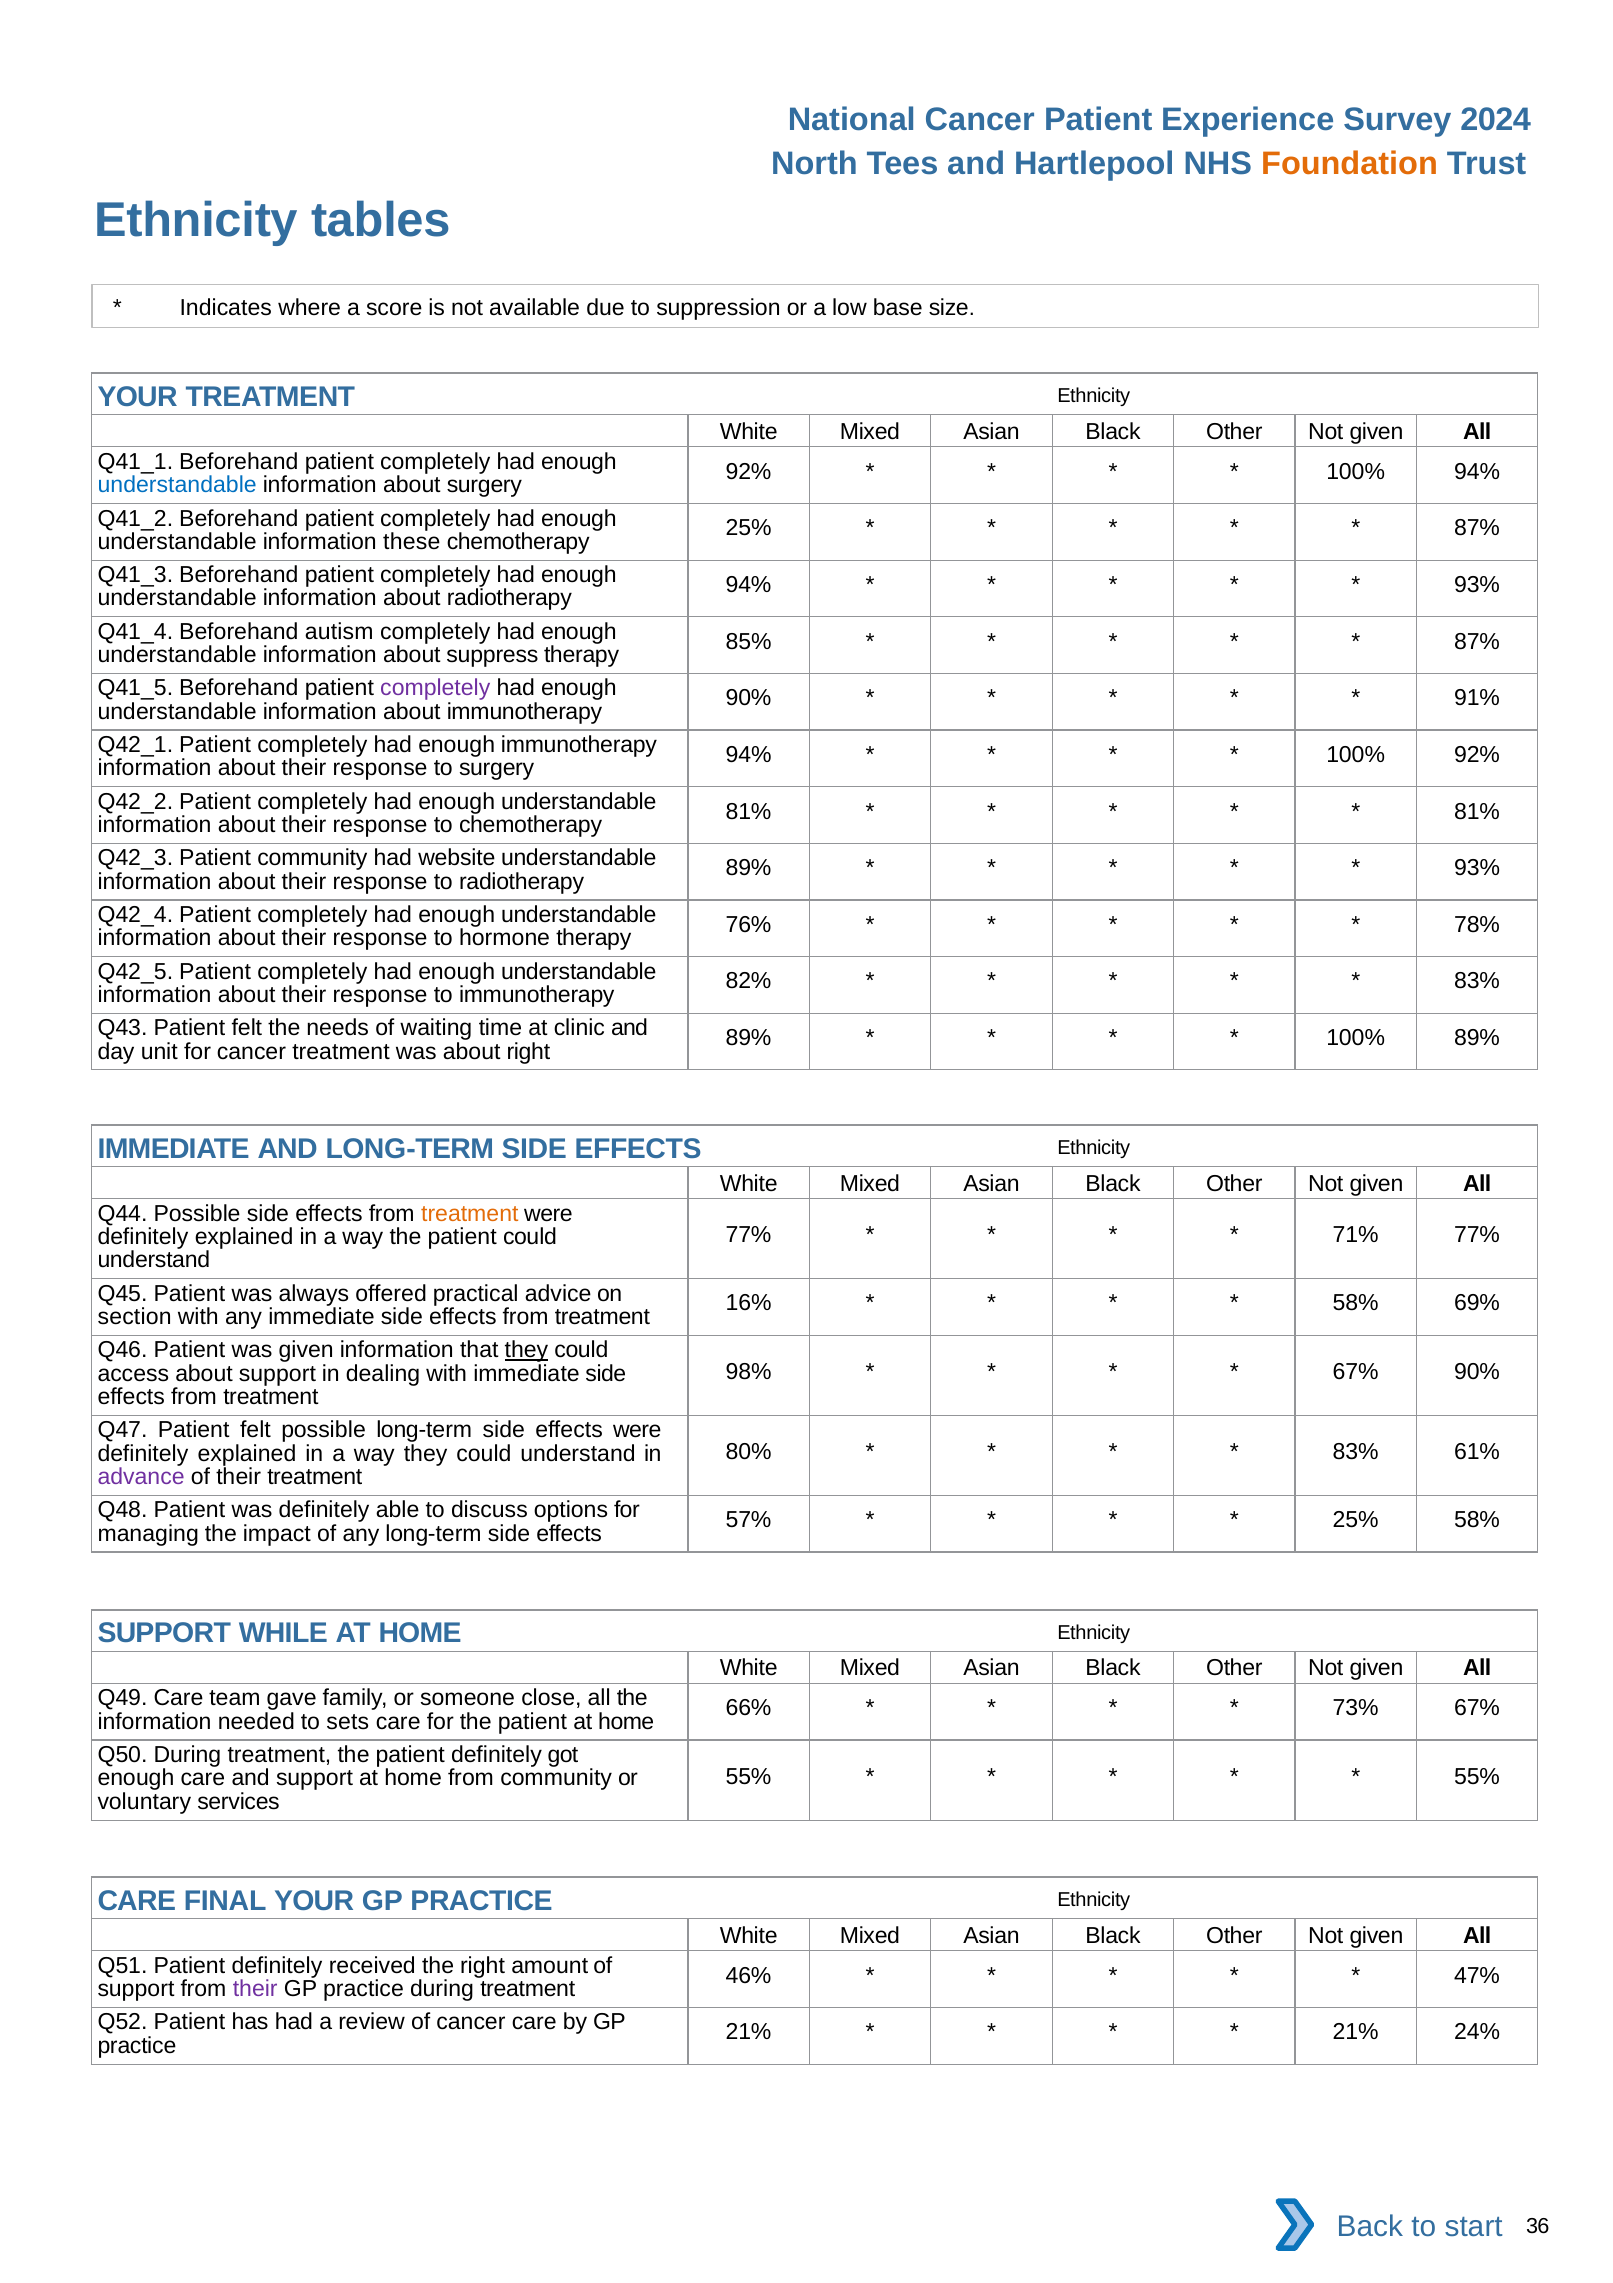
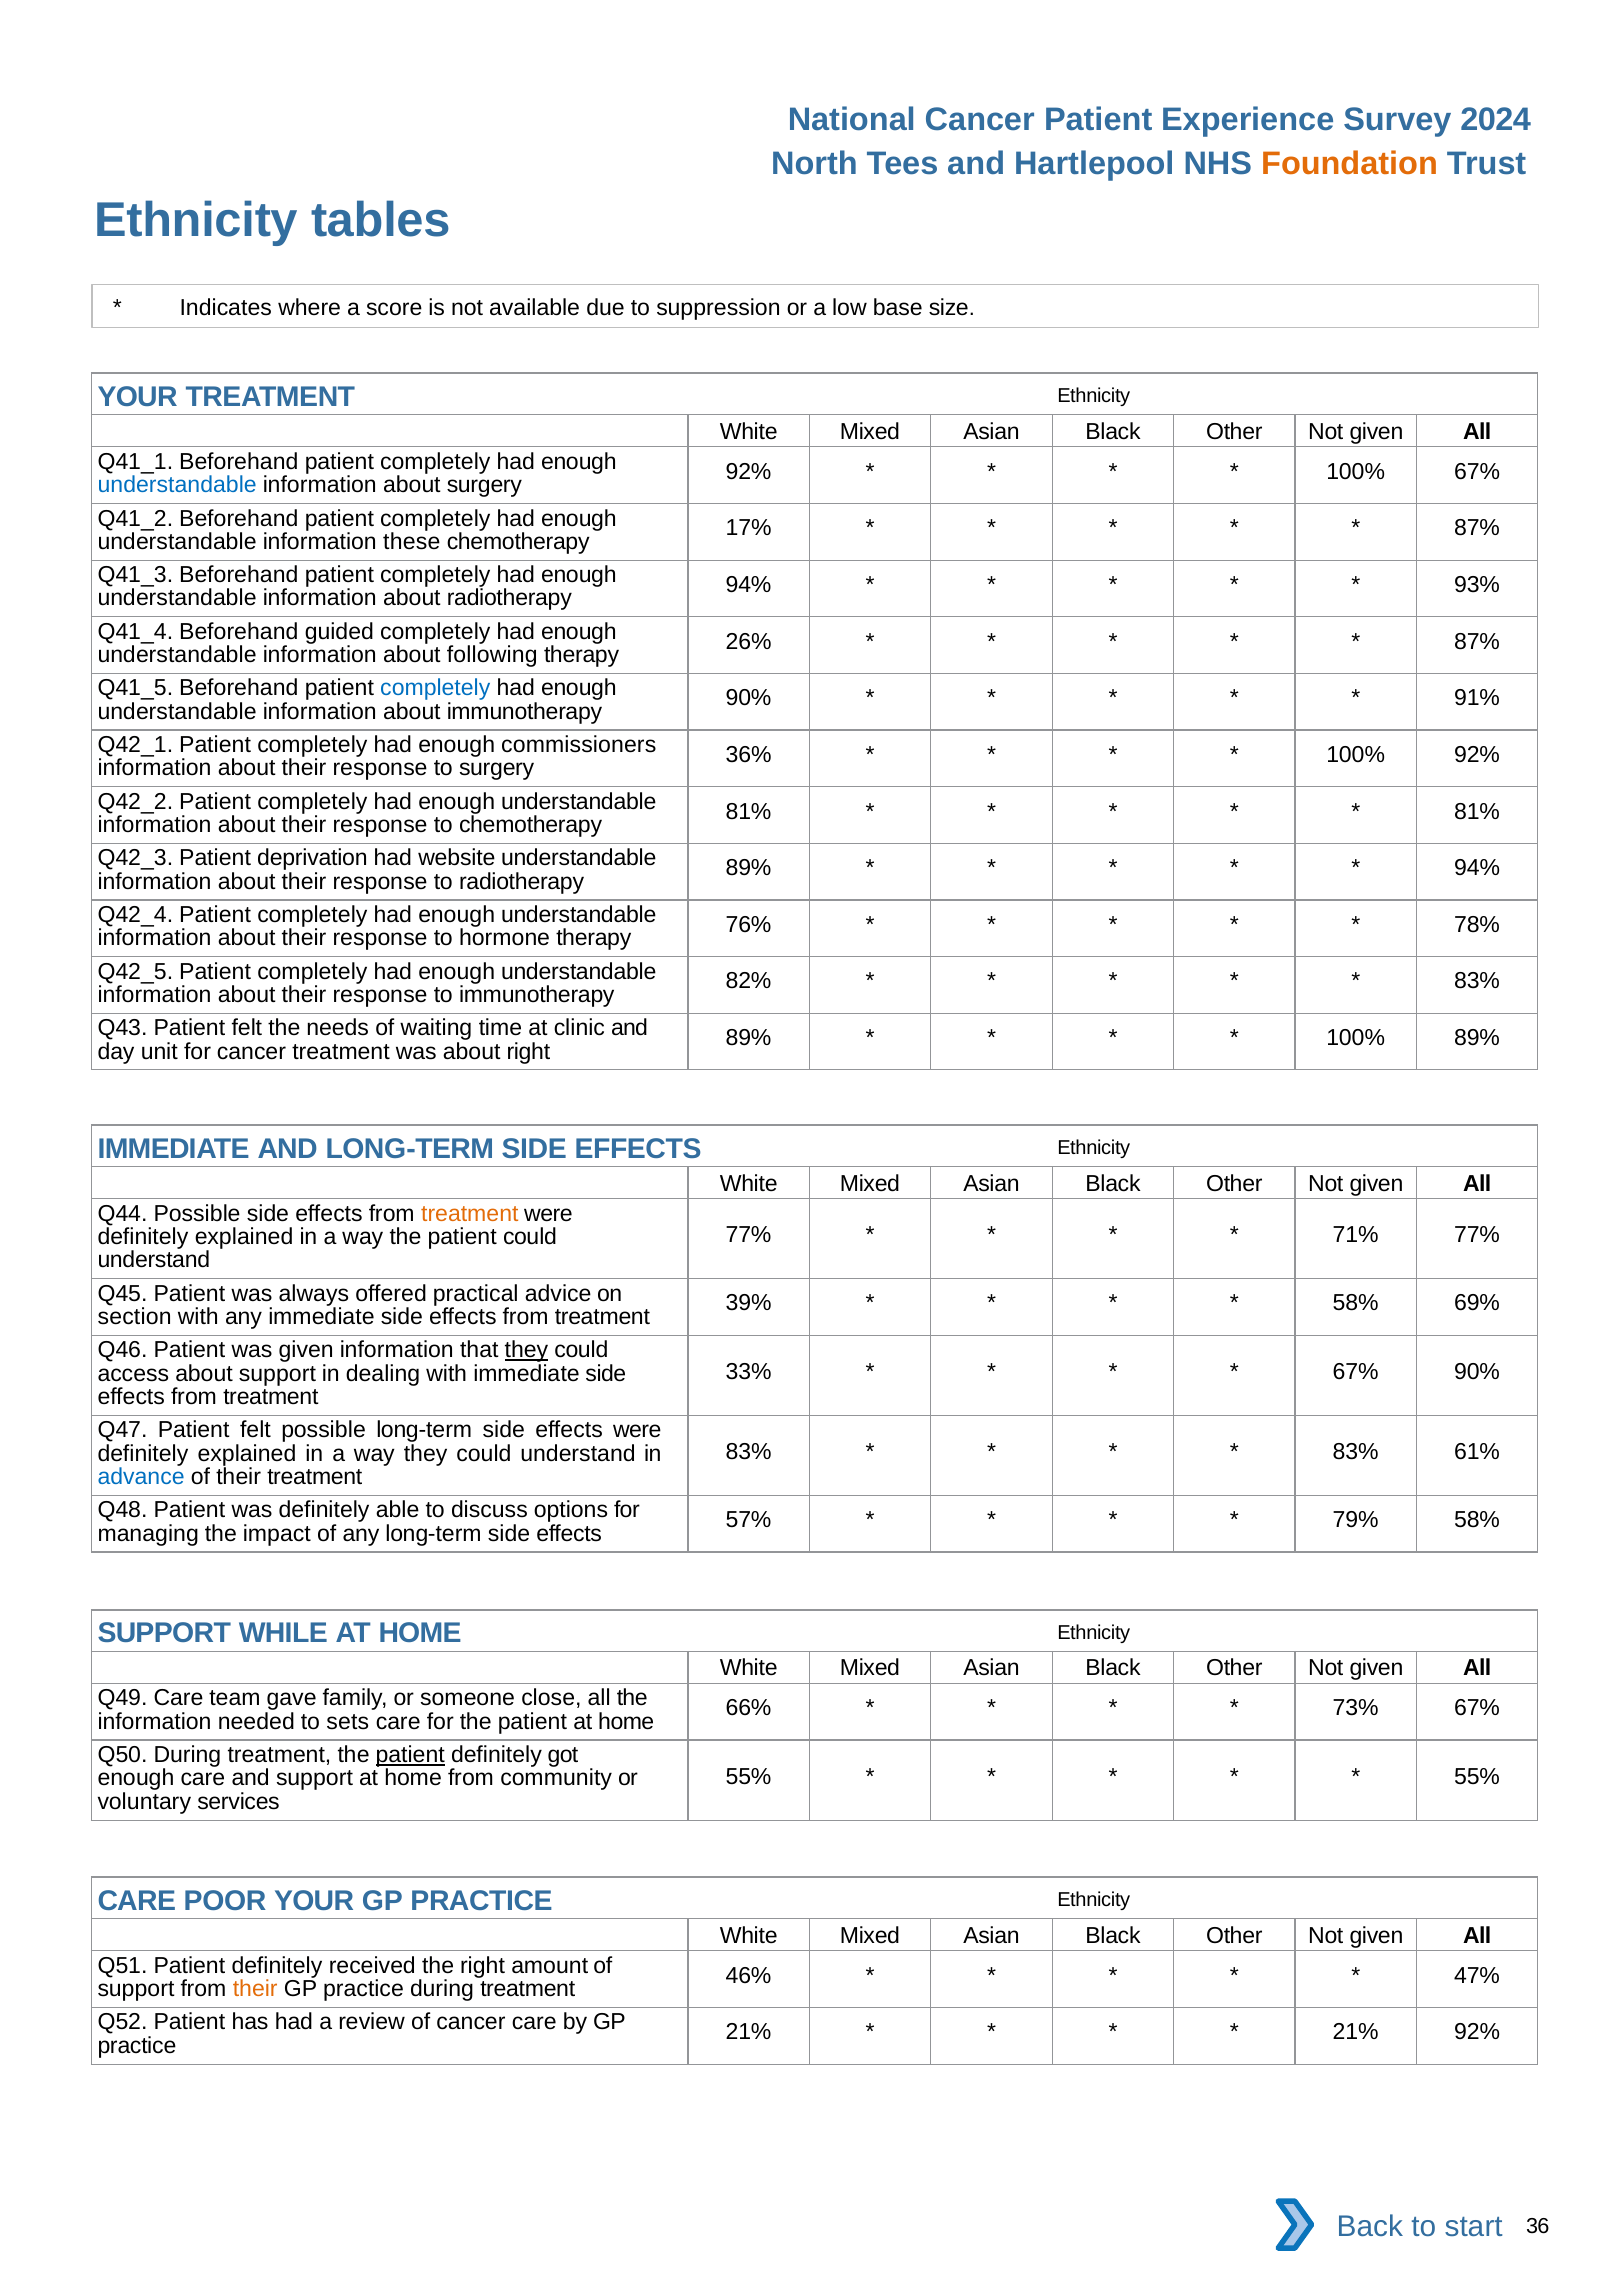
100% 94%: 94% -> 67% (1477, 471)
25%: 25% -> 17% (749, 528)
autism: autism -> guided (339, 632)
85%: 85% -> 26% (749, 641)
suppress: suppress -> following (492, 655)
completely colour: purple -> blue (435, 688)
enough immunotherapy: immunotherapy -> commissioners (579, 745)
94%: 94% -> 36% (749, 755)
Patient community: community -> deprivation (312, 858)
93%: 93% -> 94% (1477, 868)
16%: 16% -> 39% (749, 1303)
98%: 98% -> 33% (749, 1371)
80%: 80% -> 83% (749, 1451)
advance colour: purple -> blue (141, 1477)
25%: 25% -> 79% (1356, 1520)
patient underline: none -> present (410, 1755)
FINAL: FINAL -> POOR (225, 1900)
their colour: purple -> orange (255, 1989)
21% 24%: 24% -> 92% (1477, 2032)
